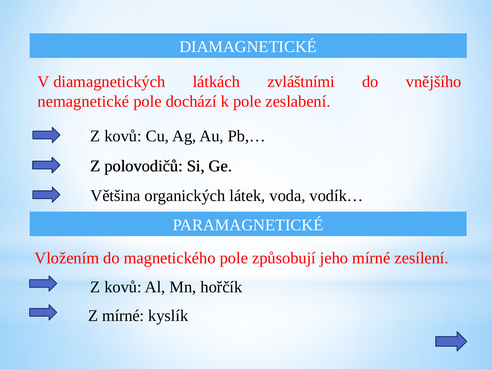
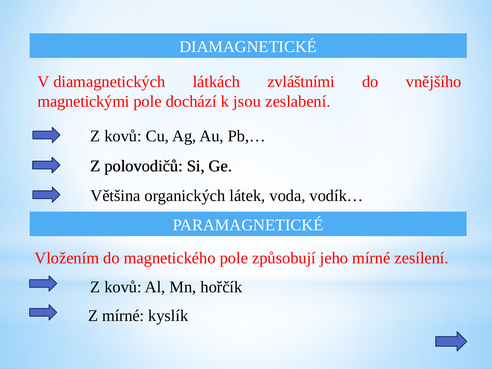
nemagnetické: nemagnetické -> magnetickými (83, 101)
k pole: pole -> jsou (247, 101)
